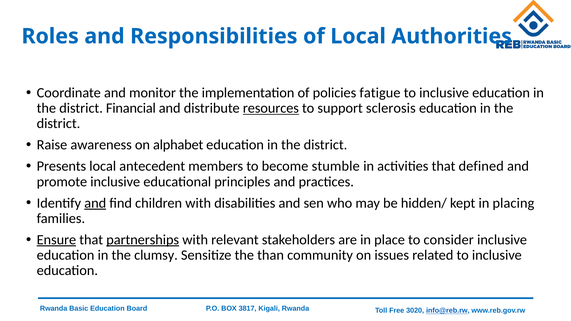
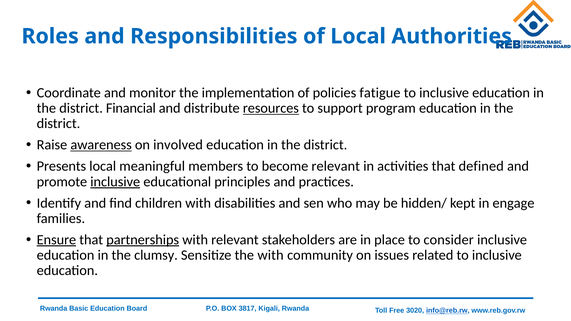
sclerosis: sclerosis -> program (391, 108)
awareness underline: none -> present (101, 145)
alphabet: alphabet -> involved (178, 145)
antecedent: antecedent -> meaningful (152, 166)
become stumble: stumble -> relevant (336, 166)
inclusive underline: none -> present (115, 182)
and underline: present -> none (95, 203)
placing: placing -> engage (514, 203)
the than: than -> with (271, 255)
